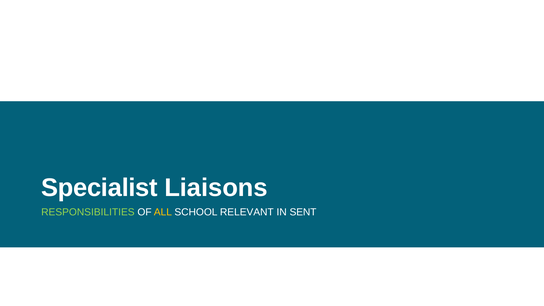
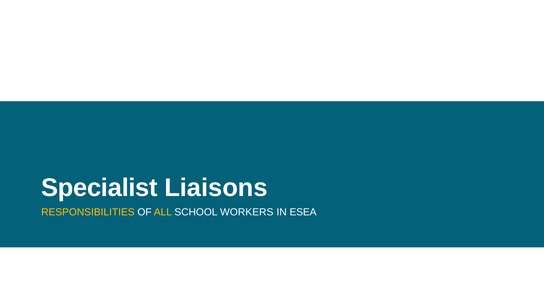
RESPONSIBILITIES colour: light green -> yellow (88, 212)
RELEVANT: RELEVANT -> WORKERS (247, 212)
SENT: SENT -> ESEA (303, 212)
